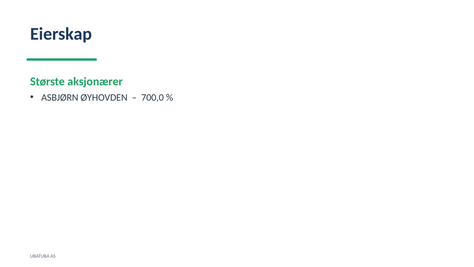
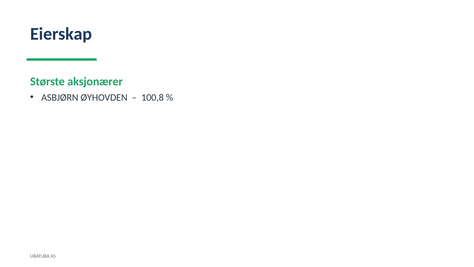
700,0: 700,0 -> 100,8 (153, 97)
